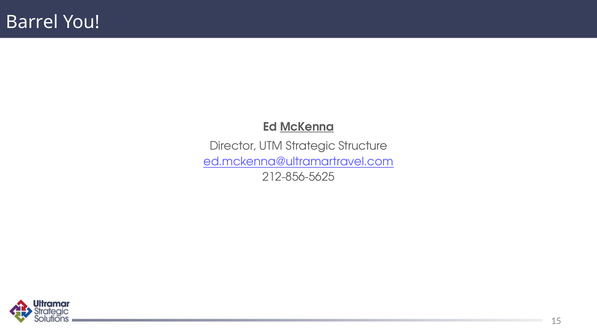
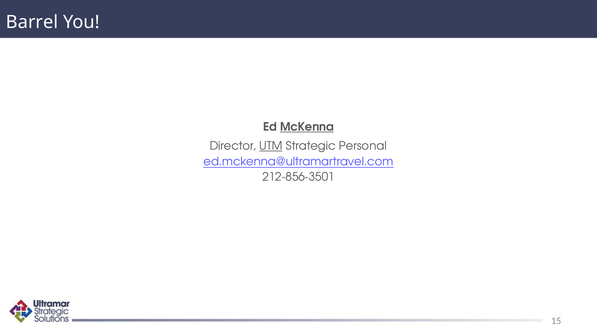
UTM underline: none -> present (271, 146)
Structure: Structure -> Personal (363, 146)
212-856-5625: 212-856-5625 -> 212-856-3501 (298, 177)
